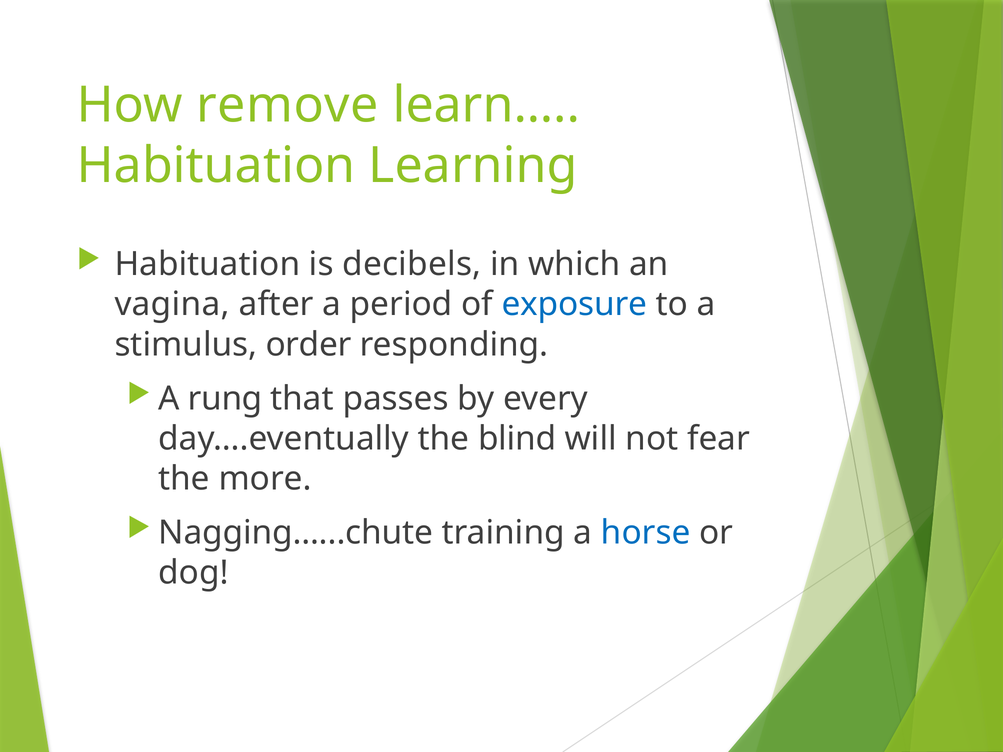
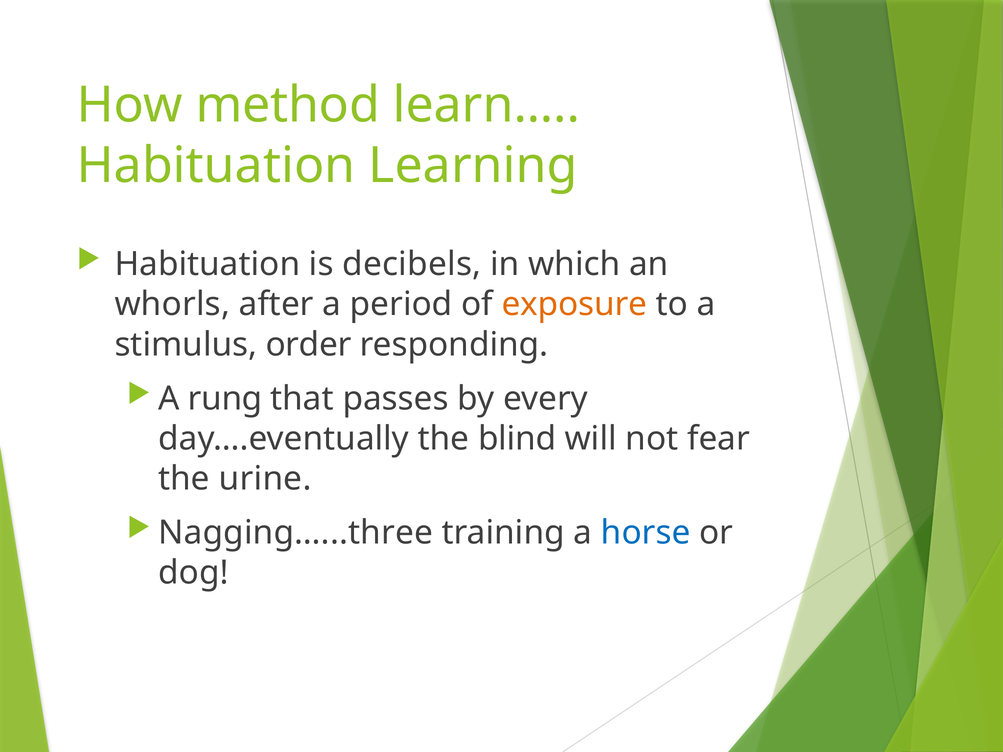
remove: remove -> method (288, 105)
vagina: vagina -> whorls (172, 305)
exposure colour: blue -> orange (574, 305)
more: more -> urine (265, 479)
Nagging…...chute: Nagging…...chute -> Nagging…...three (296, 533)
